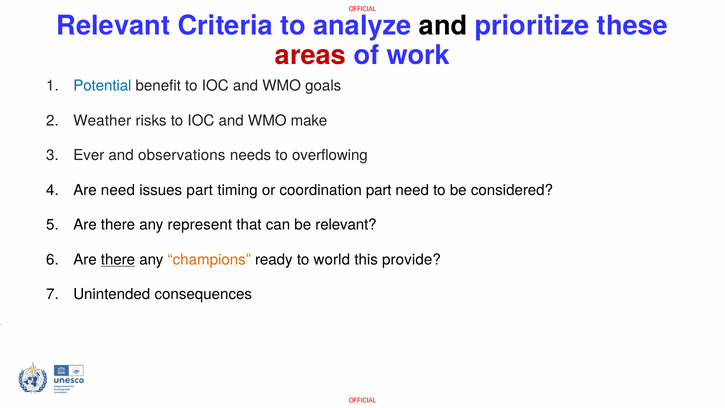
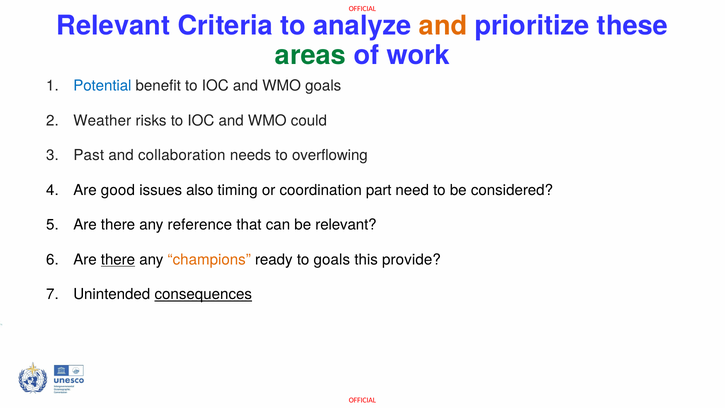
and colour: black -> orange (443, 26)
areas colour: red -> green (310, 55)
make: make -> could (309, 121)
Ever: Ever -> Past (89, 155)
observations: observations -> collaboration (182, 155)
Are need: need -> good (118, 190)
issues part: part -> also (200, 190)
represent: represent -> reference (200, 225)
to world: world -> goals (332, 260)
consequences underline: none -> present (203, 294)
